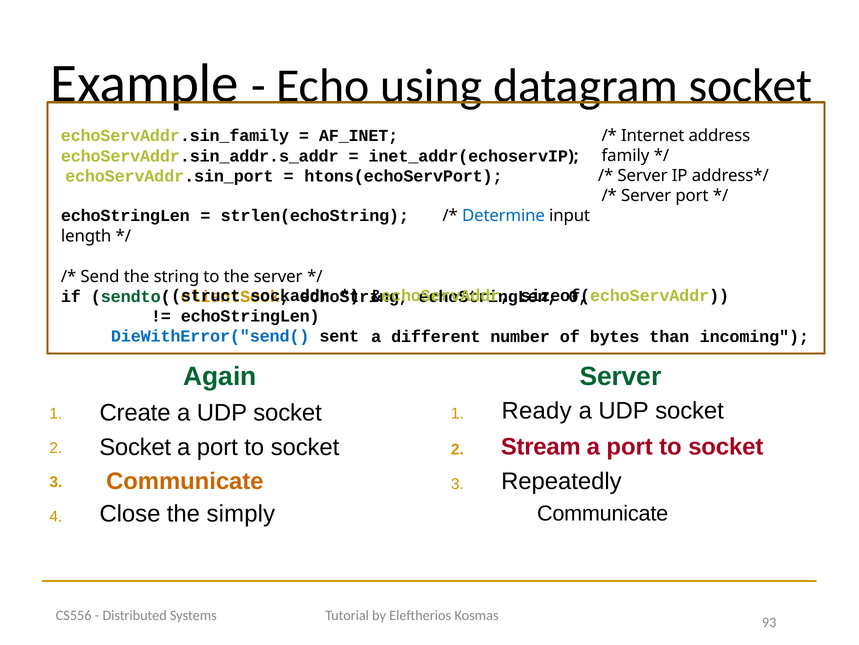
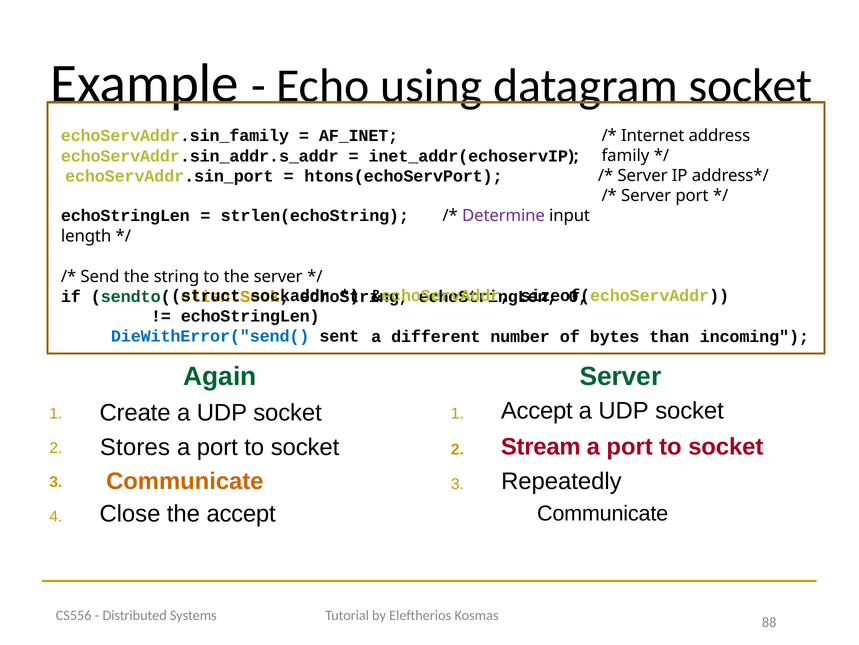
Determine colour: blue -> purple (504, 216)
Ready: Ready -> Accept (537, 410)
Socket: Socket -> Stores (135, 447)
the simply: simply -> accept (241, 513)
93: 93 -> 88 (769, 622)
